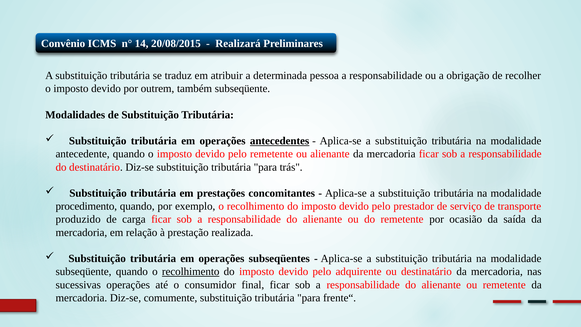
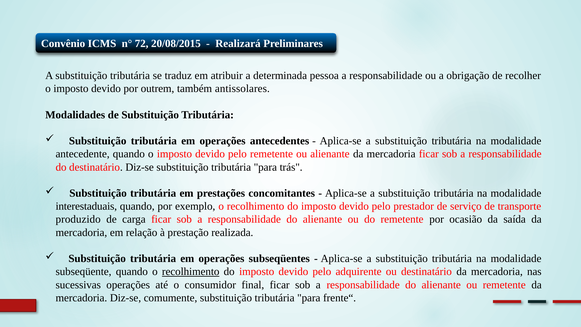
14: 14 -> 72 (142, 44)
também subseqüente: subseqüente -> antissolares (242, 89)
antecedentes underline: present -> none (280, 141)
procedimento: procedimento -> interestaduais (86, 206)
